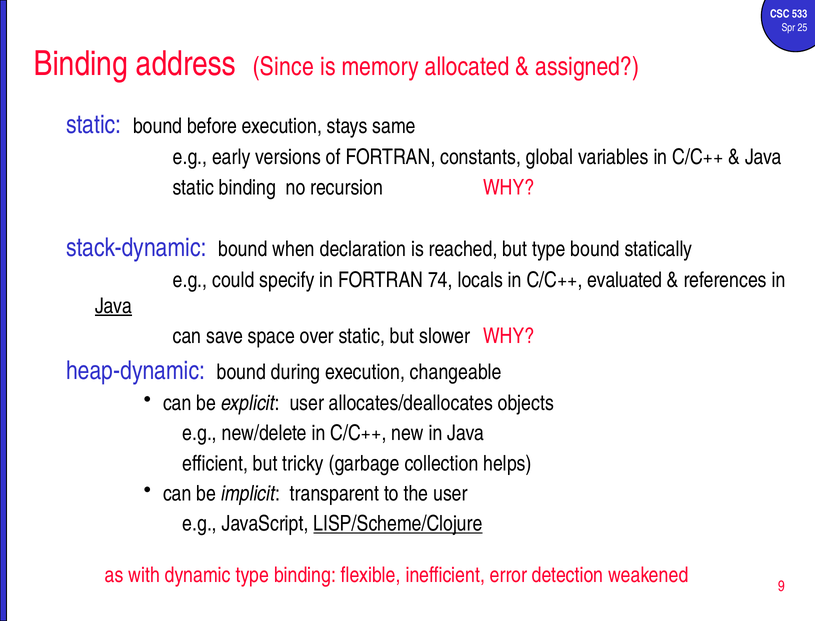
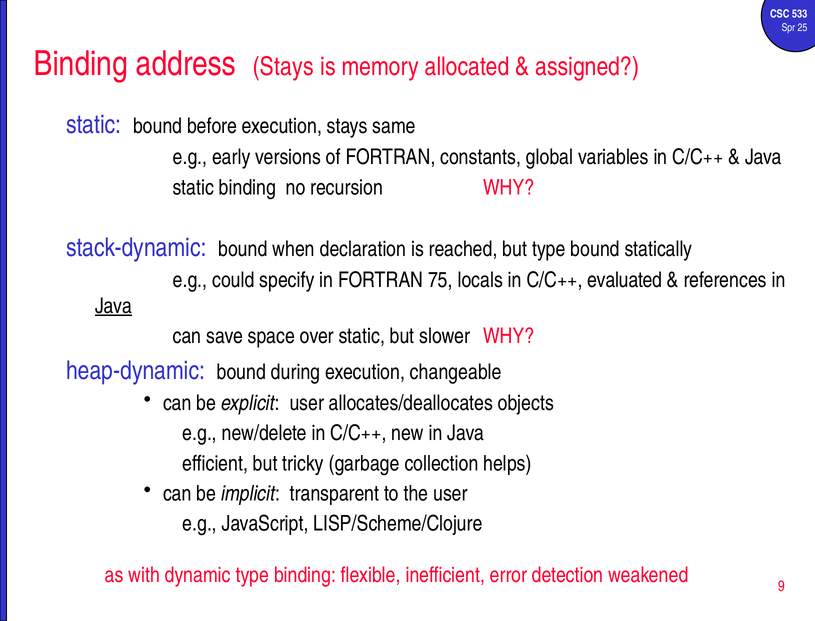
address Since: Since -> Stays (283, 67)
74: 74 -> 75 (440, 280)
LISP/Scheme/Clojure underline: present -> none (398, 524)
